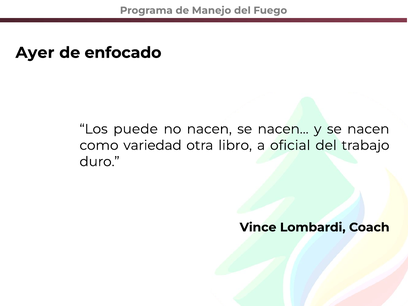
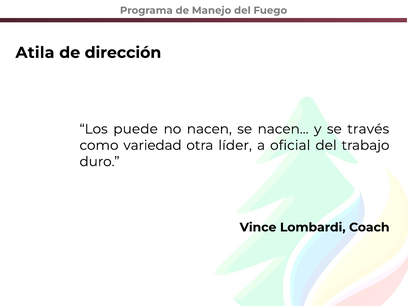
Ayer: Ayer -> Atila (35, 53)
enfocado: enfocado -> dirección (123, 53)
se nacen: nacen -> través (368, 129)
libro: libro -> líder (235, 145)
